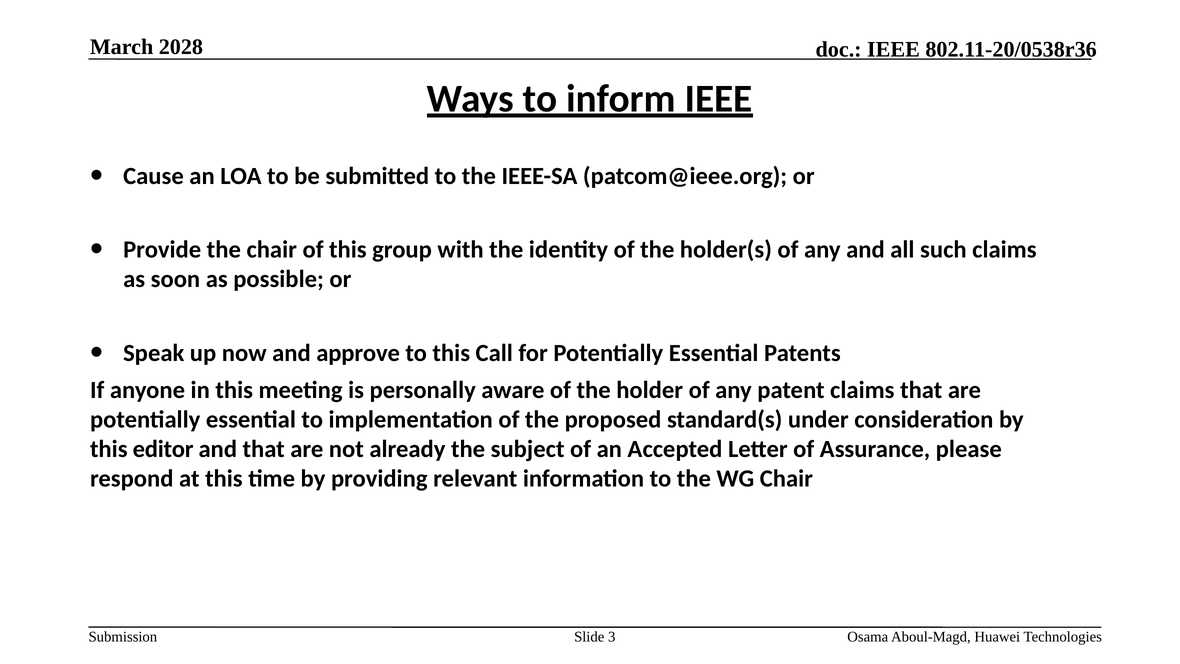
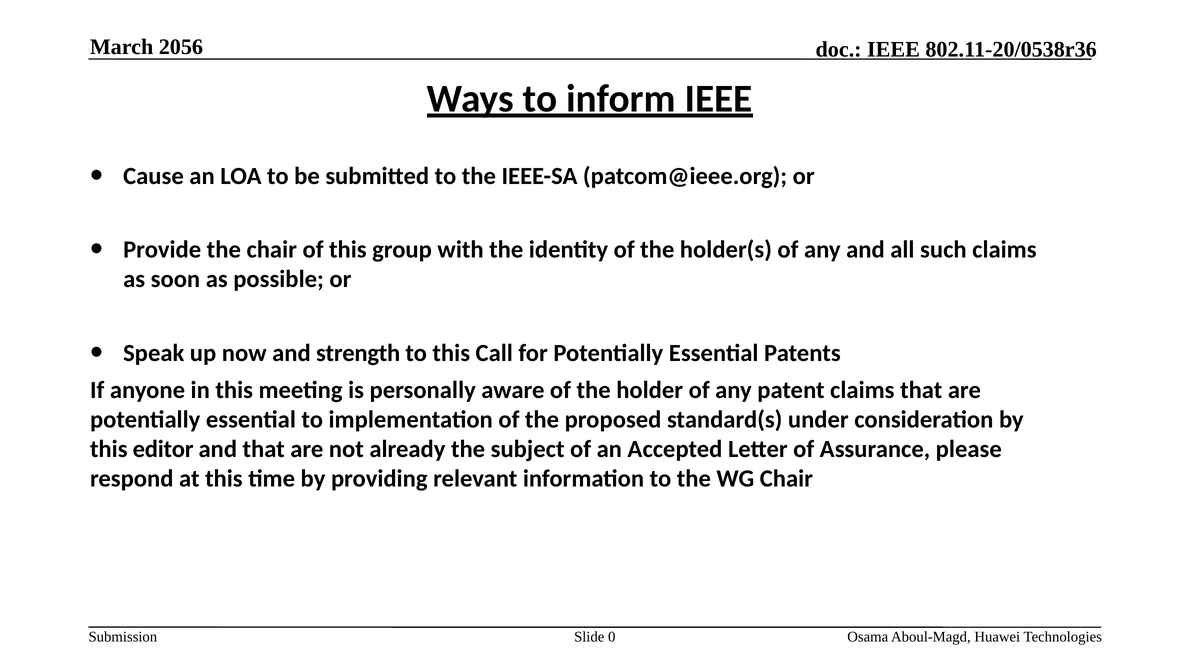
2028: 2028 -> 2056 (181, 47)
approve: approve -> strength (358, 353)
3: 3 -> 0 (612, 637)
